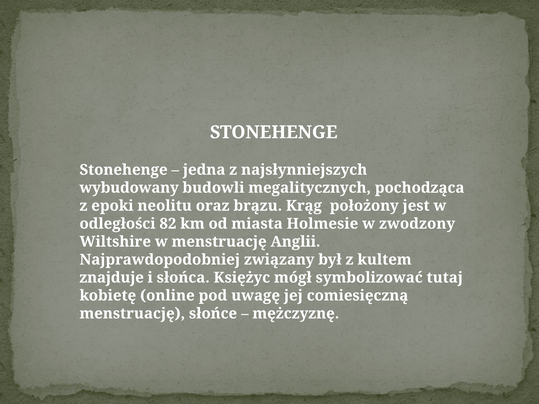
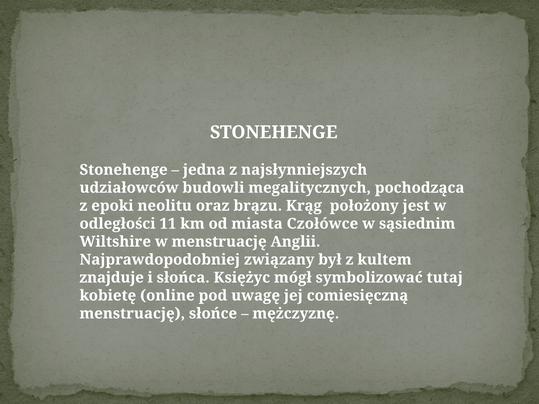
wybudowany: wybudowany -> udziałowców (129, 188)
82: 82 -> 11 (168, 224)
Holmesie: Holmesie -> Czołówce (322, 224)
zwodzony: zwodzony -> sąsiednim (417, 224)
